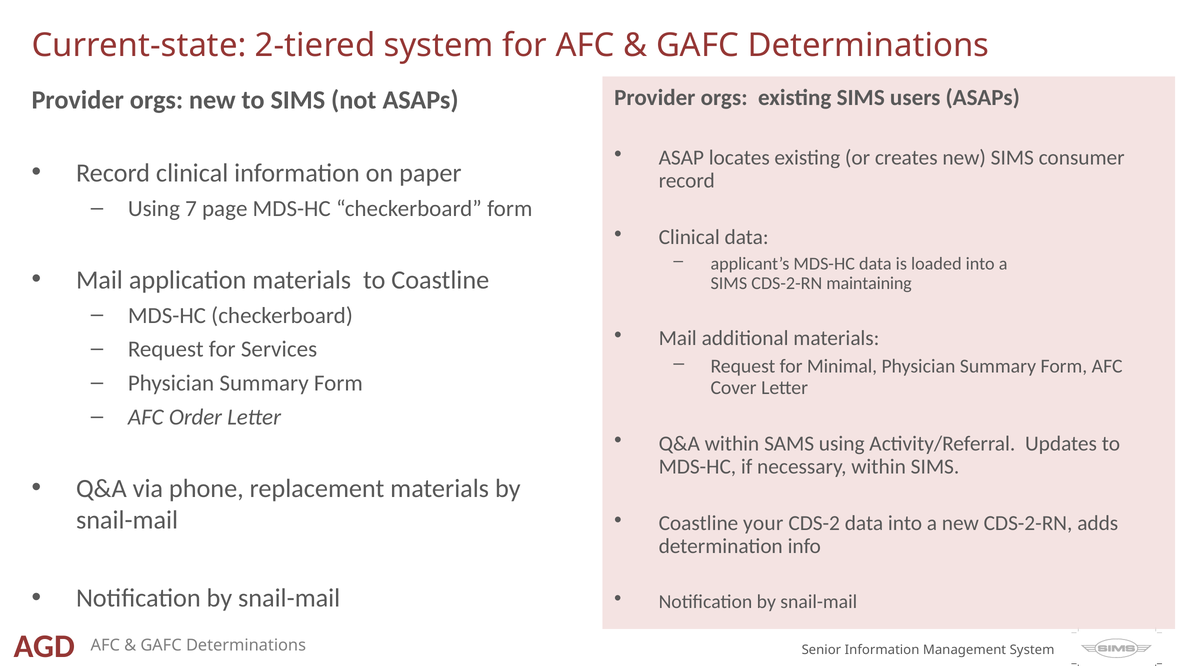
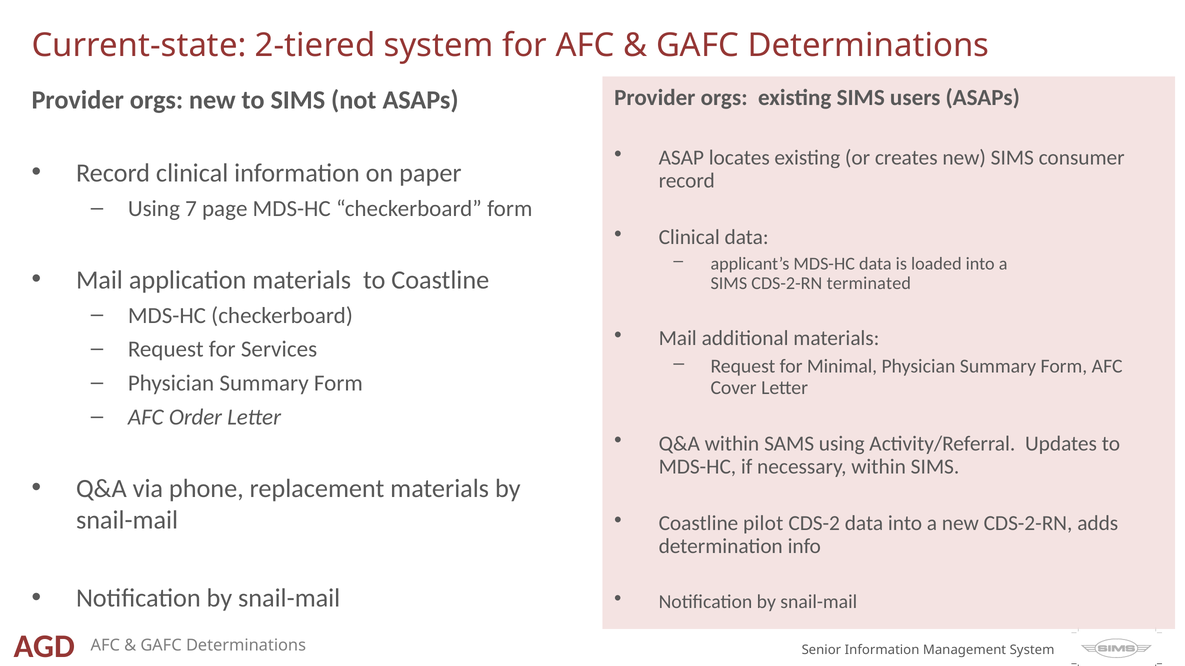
maintaining: maintaining -> terminated (869, 283)
your: your -> pilot (763, 524)
